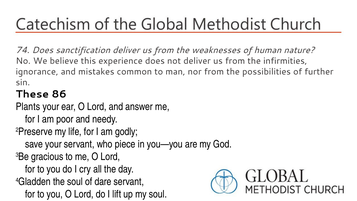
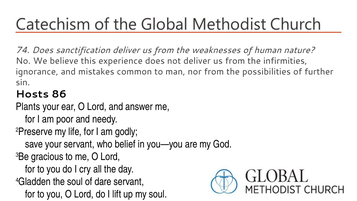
These: These -> Hosts (32, 94)
piece: piece -> belief (125, 144)
